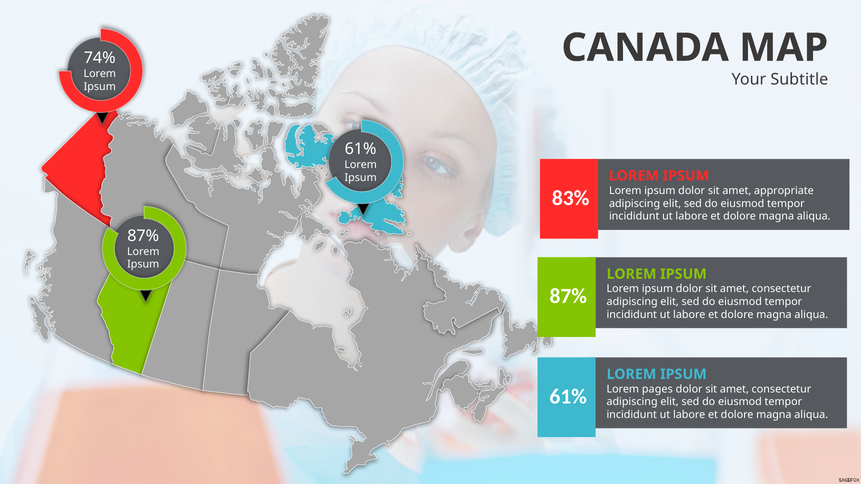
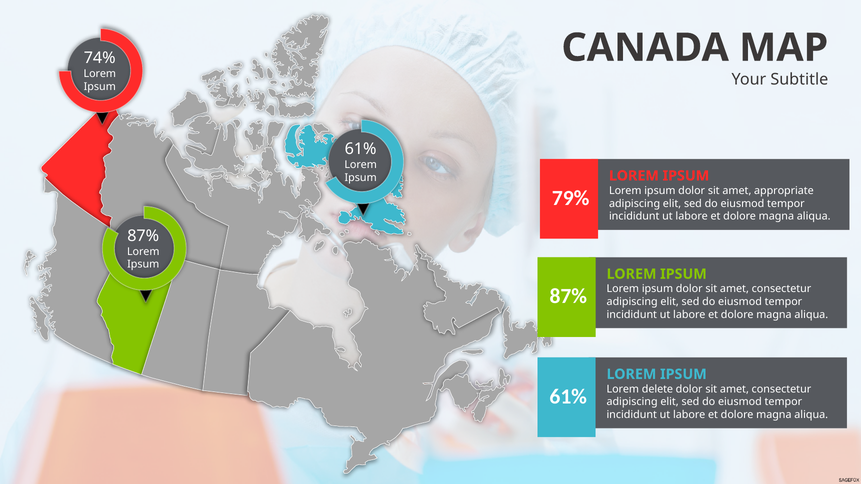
83%: 83% -> 79% (571, 198)
pages: pages -> delete (657, 389)
